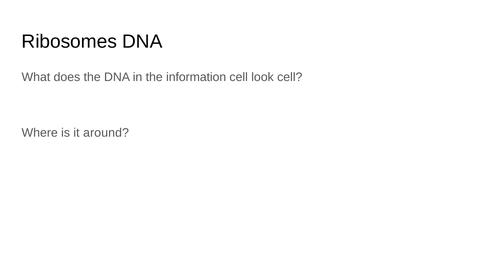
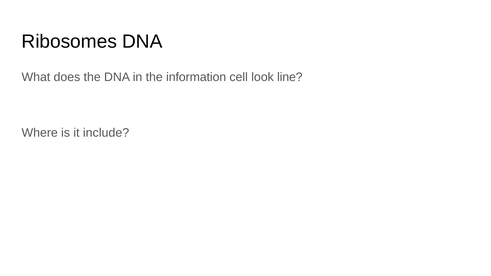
look cell: cell -> line (290, 77)
around: around -> include (106, 133)
